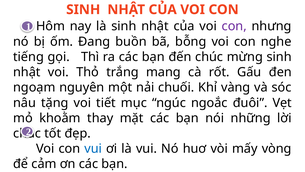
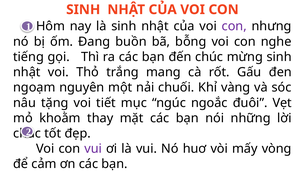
vui colour: blue -> purple (93, 148)
